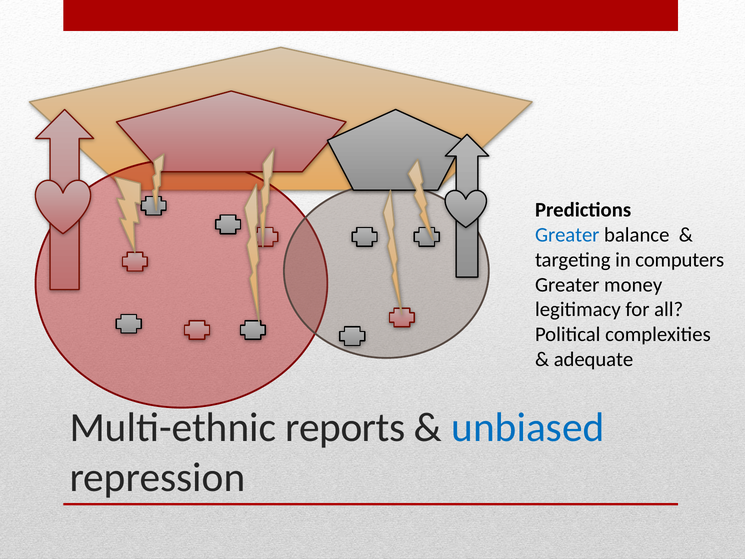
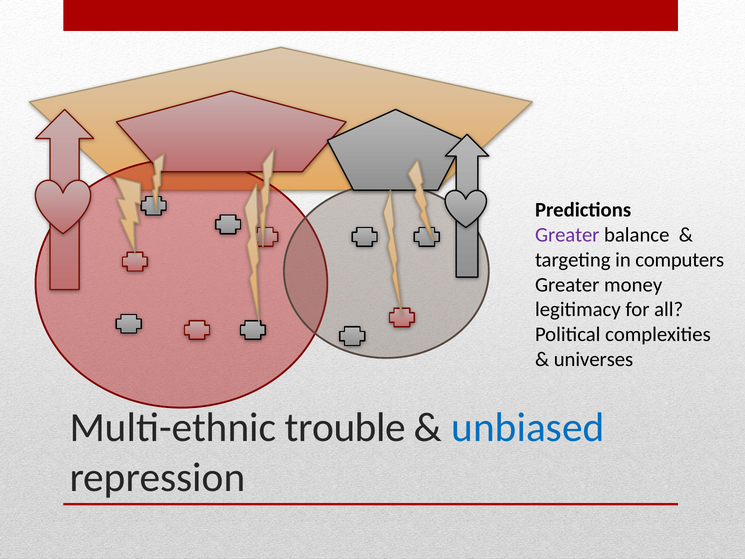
Greater colour: blue -> purple (567, 235)
adequate: adequate -> universes (593, 359)
reports: reports -> trouble (345, 428)
